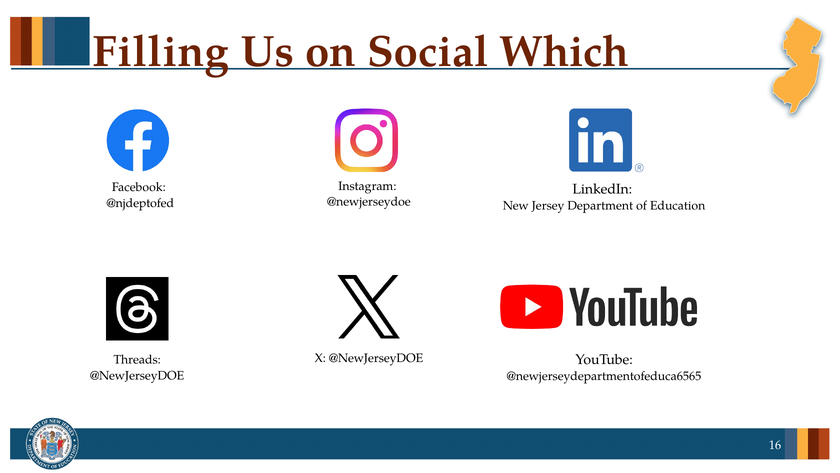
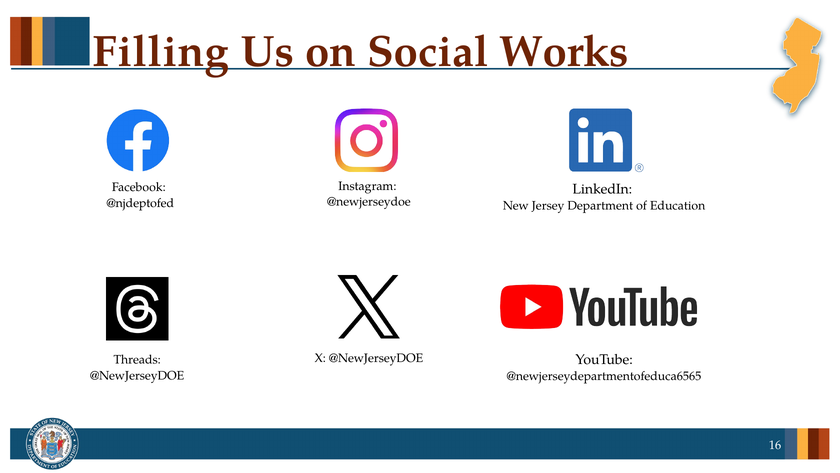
Which: Which -> Works (564, 52)
